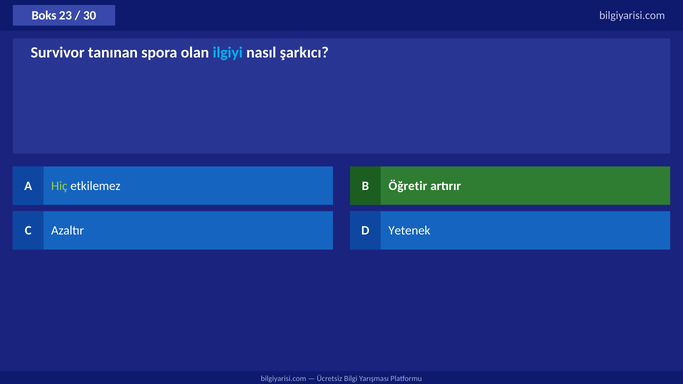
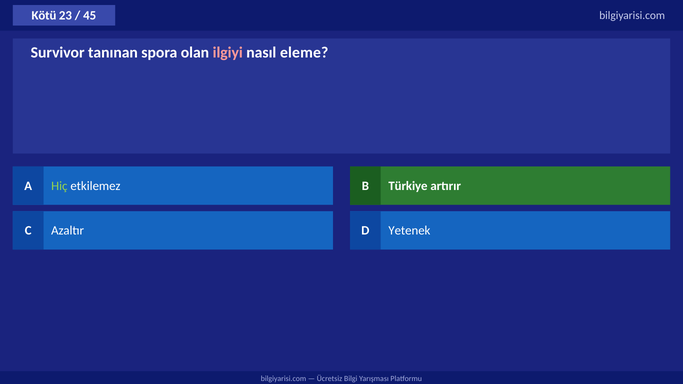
Boks: Boks -> Kötü (44, 16)
30: 30 -> 45 (90, 16)
ilgiyi colour: light blue -> pink (228, 53)
şarkıcı: şarkıcı -> eleme (304, 53)
Öğretir: Öğretir -> Türkiye (408, 186)
